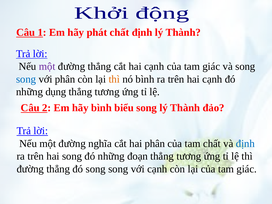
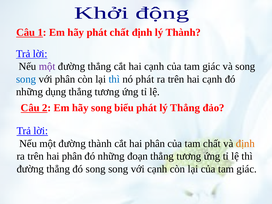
thì colour: orange -> blue (114, 79)
nó bình: bình -> phát (145, 79)
hãy bình: bình -> song (101, 108)
biểu song: song -> phát (147, 108)
Thành: Thành -> Thẳng (185, 108)
đường nghĩa: nghĩa -> thành (100, 144)
định colour: blue -> orange (245, 144)
trên hai song: song -> phân (72, 156)
